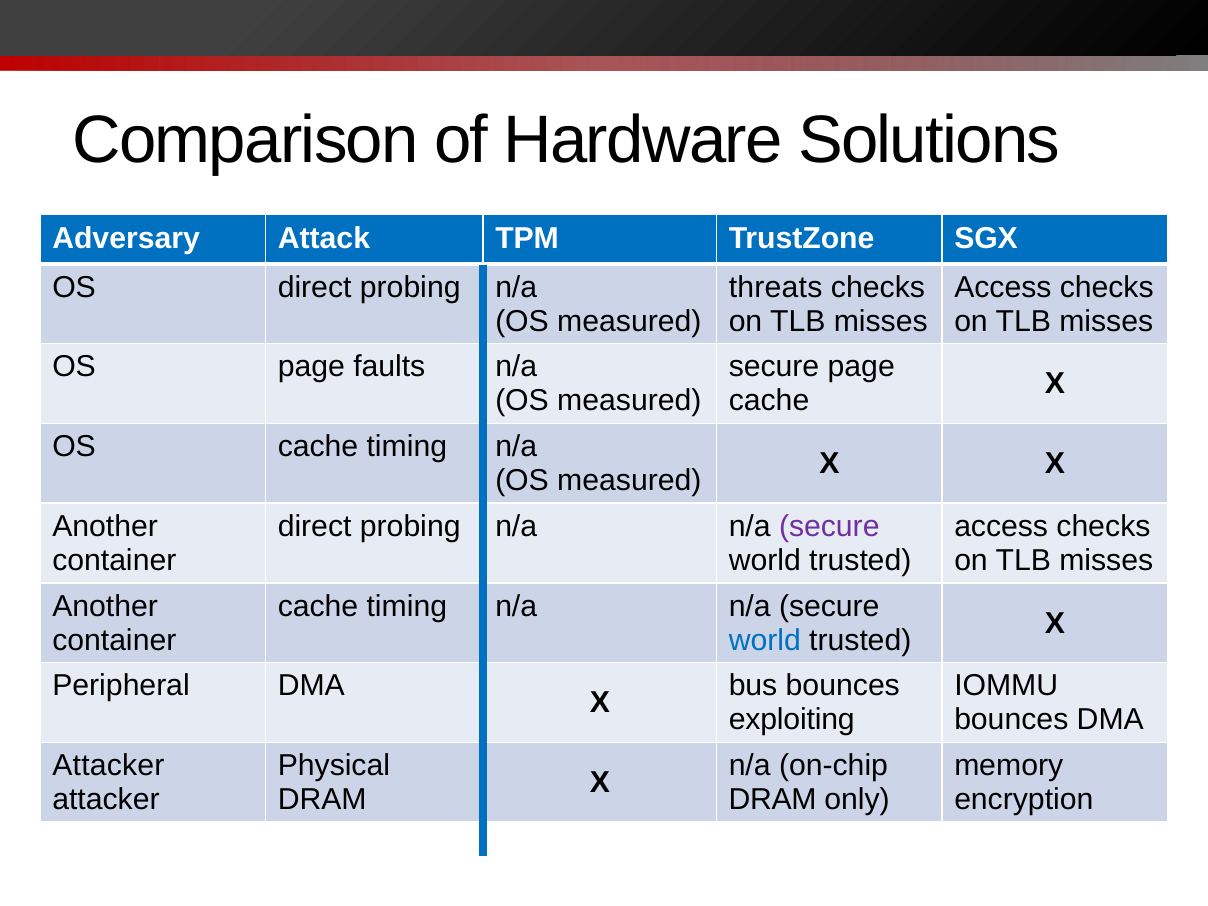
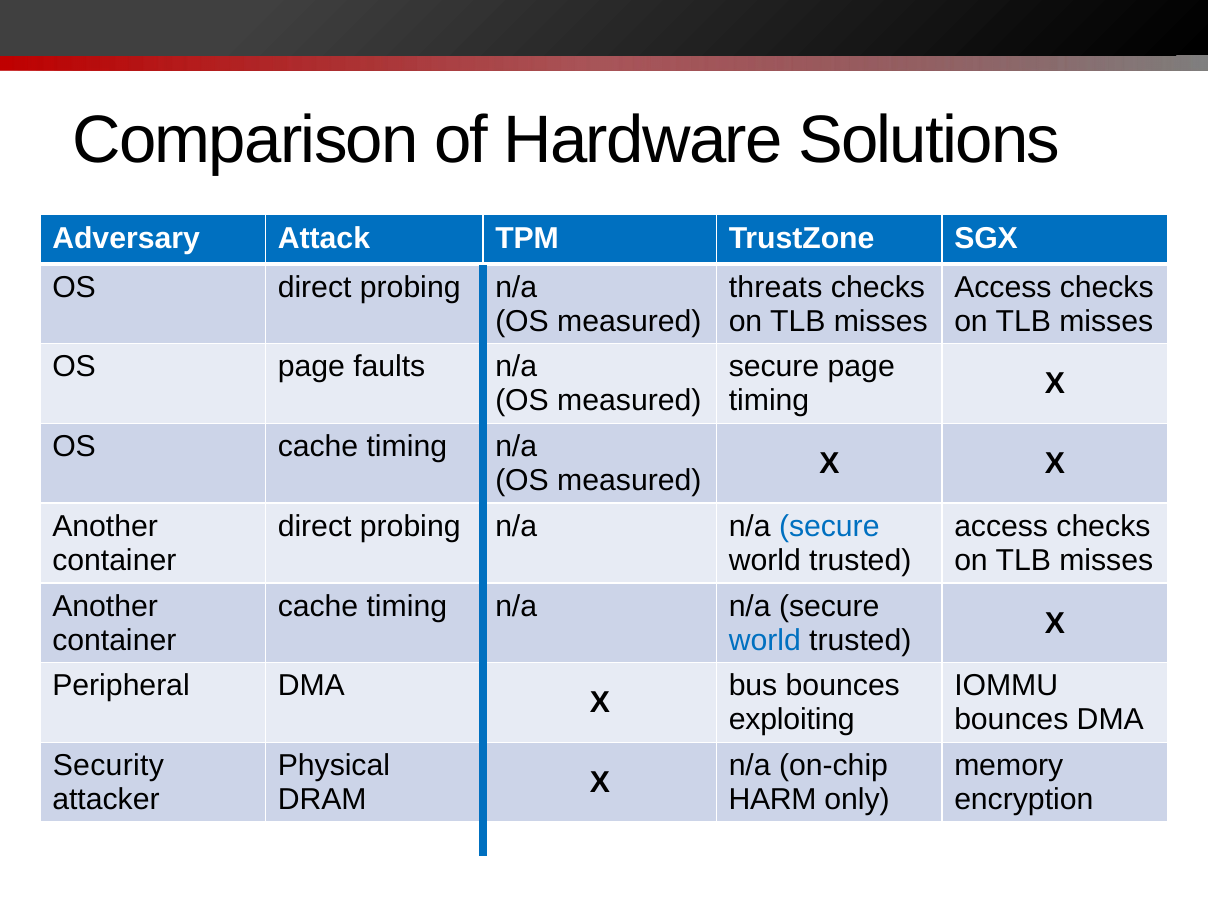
cache: cache -> timing (769, 401)
secure colour: purple -> blue (829, 527)
Attacker: Attacker -> Security (108, 766)
DRAM: DRAM -> HARM (773, 800)
